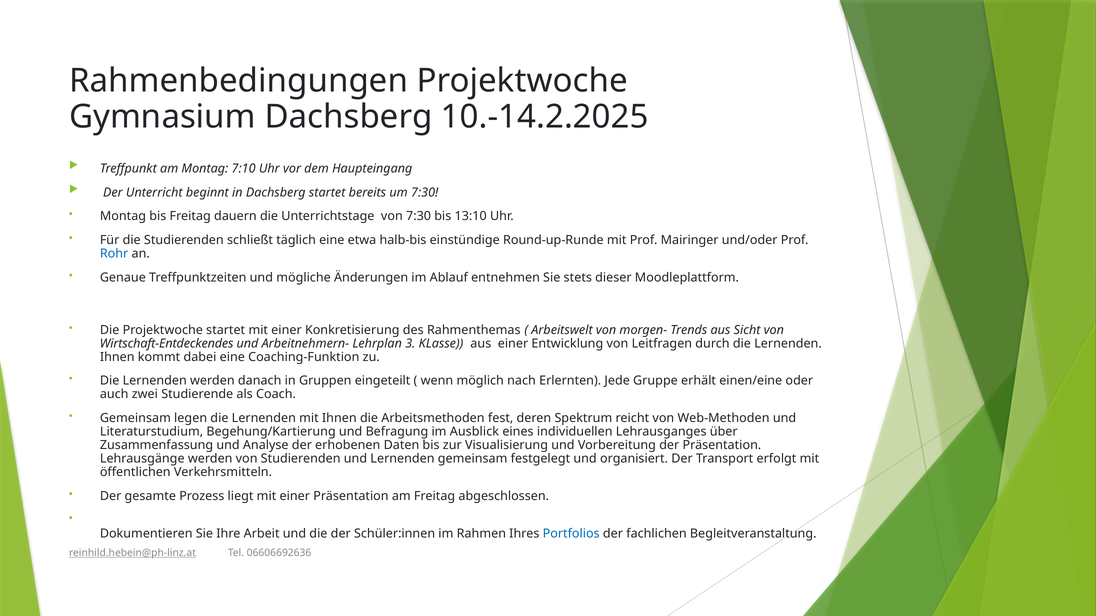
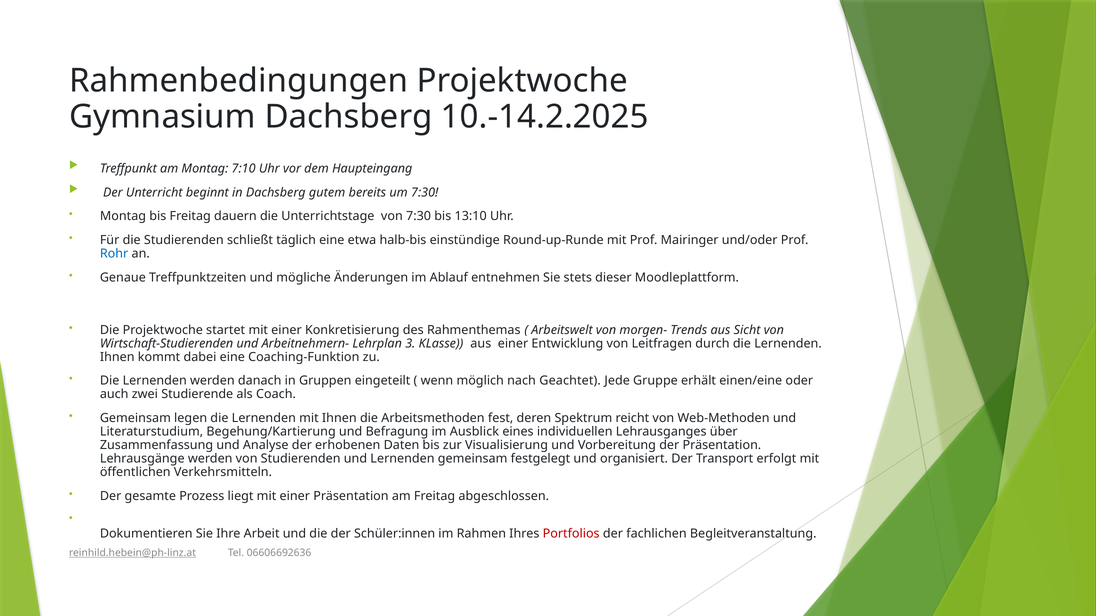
Dachsberg startet: startet -> gutem (327, 193)
Wirtschaft-Entdeckendes: Wirtschaft-Entdeckendes -> Wirtschaft-Studierenden (167, 344)
Erlernten: Erlernten -> Geachtet (570, 381)
Portfolios colour: blue -> red (571, 534)
